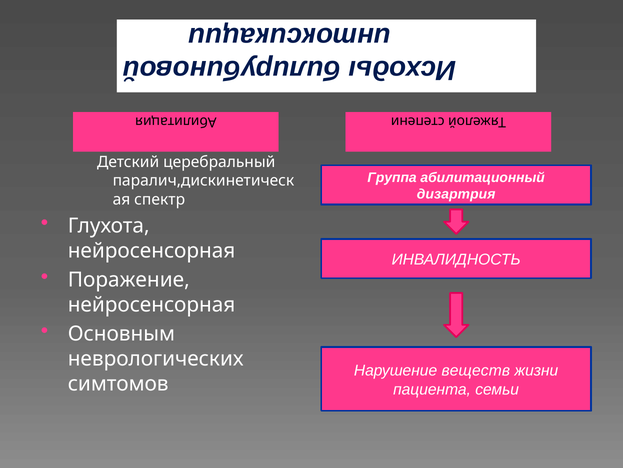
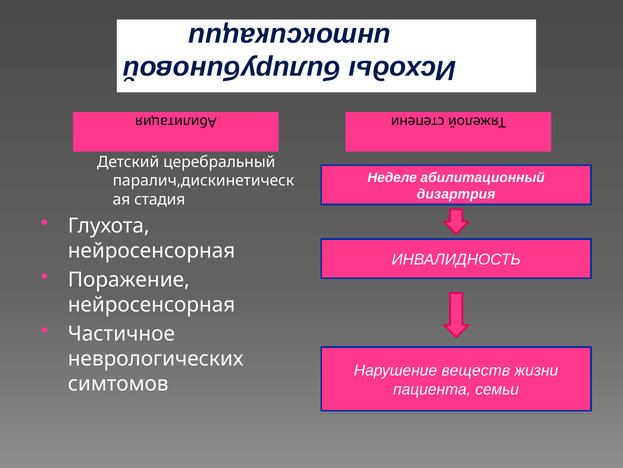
Группа: Группа -> Неделе (392, 177)
спектр: спектр -> стадия (160, 199)
Основным: Основным -> Частичное (121, 333)
